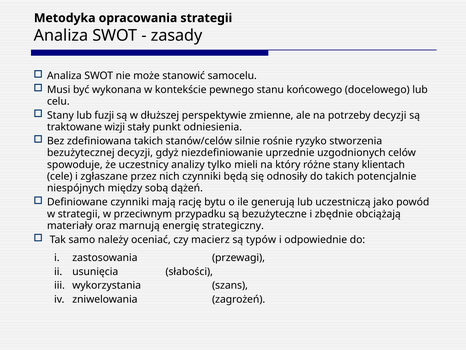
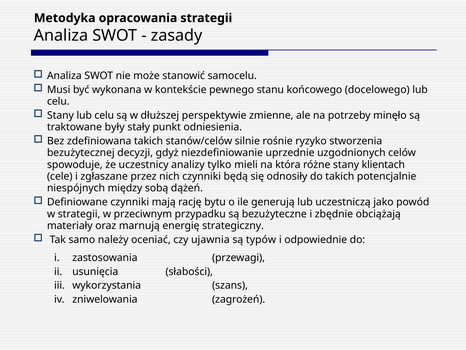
Stany lub fuzji: fuzji -> celu (104, 115)
potrzeby decyzji: decyzji -> minęło (390, 115)
wizji: wizji -> były (115, 127)
który: który -> która (288, 164)
macierz: macierz -> ujawnia (210, 239)
